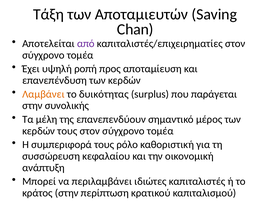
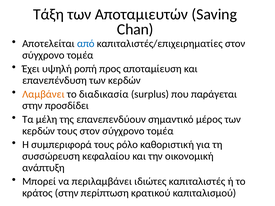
από colour: purple -> blue (86, 44)
δυικότητας: δυικότητας -> διαδικασία (104, 94)
συνολικής: συνολικής -> προσδίδει (67, 106)
